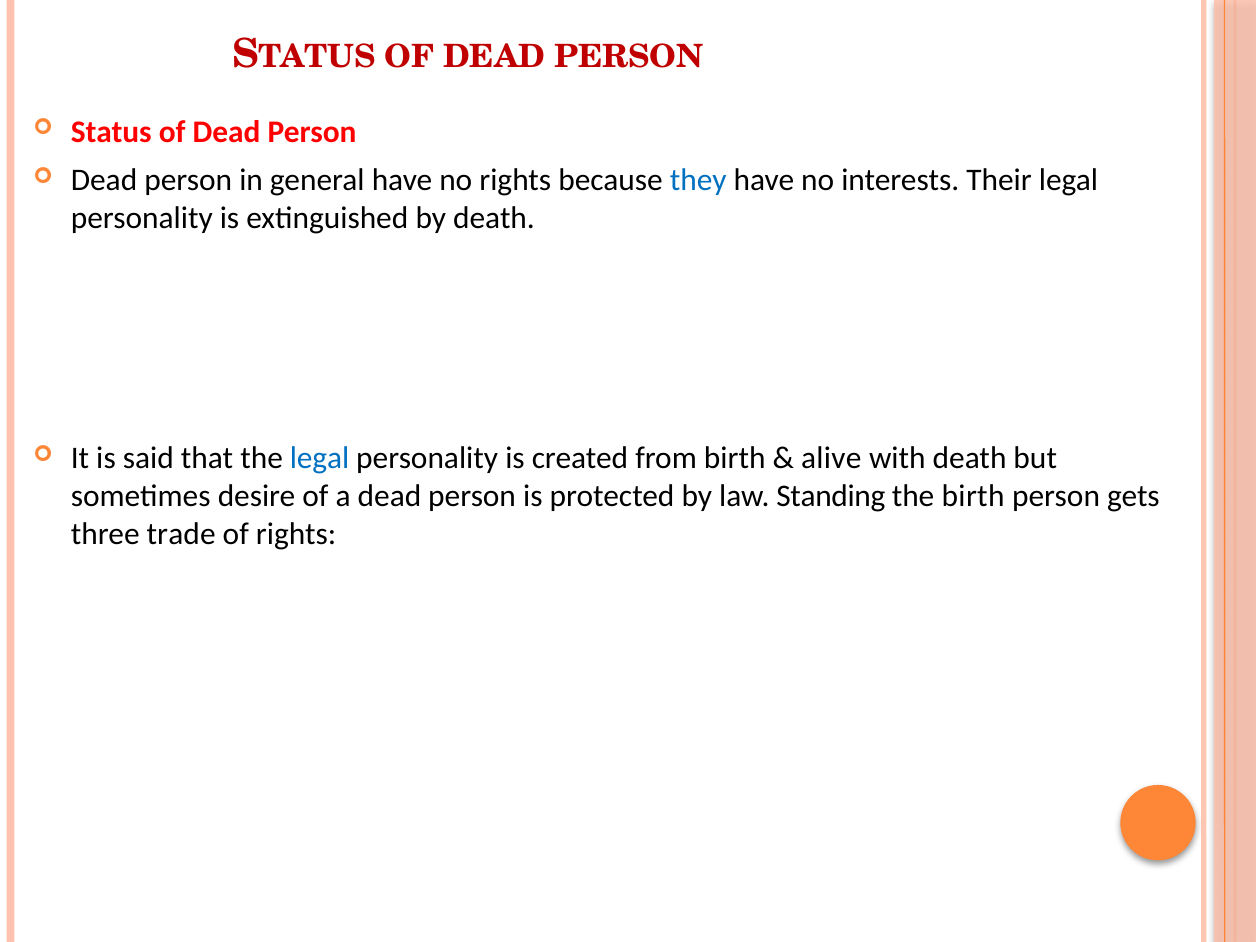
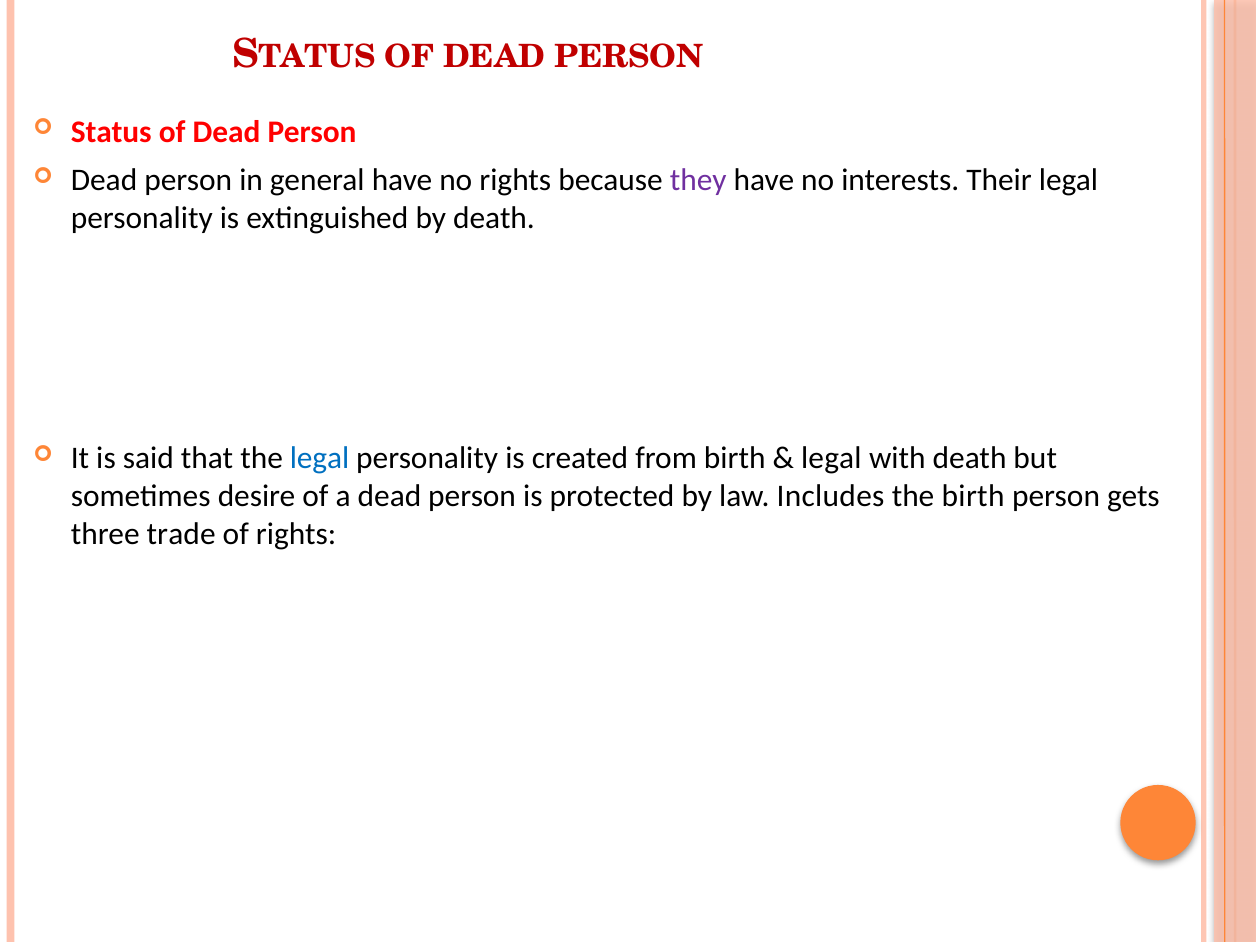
they colour: blue -> purple (698, 180)
alive: alive -> legal (831, 459)
Standing: Standing -> Includes (831, 496)
